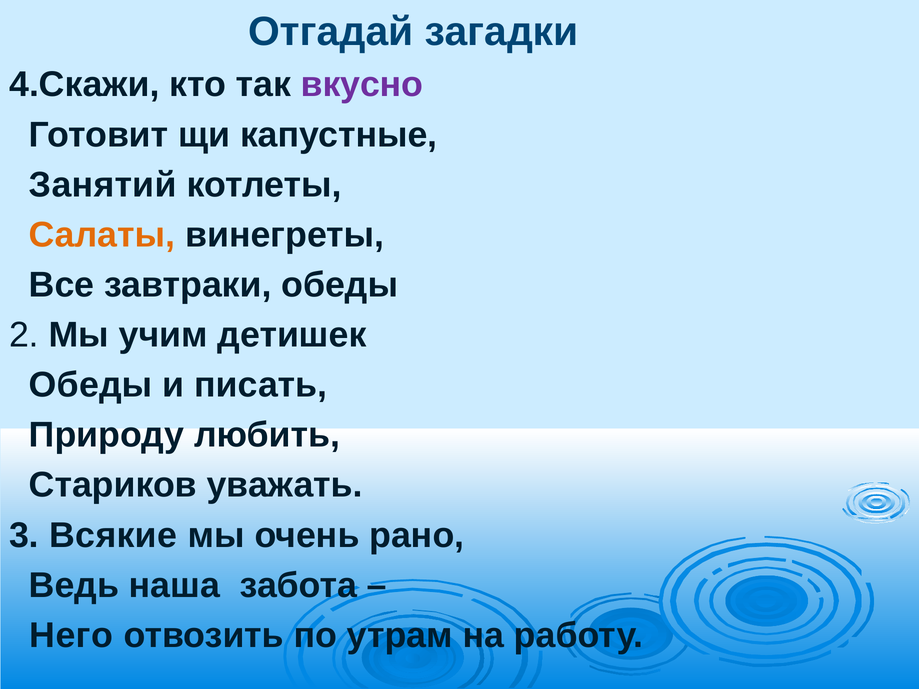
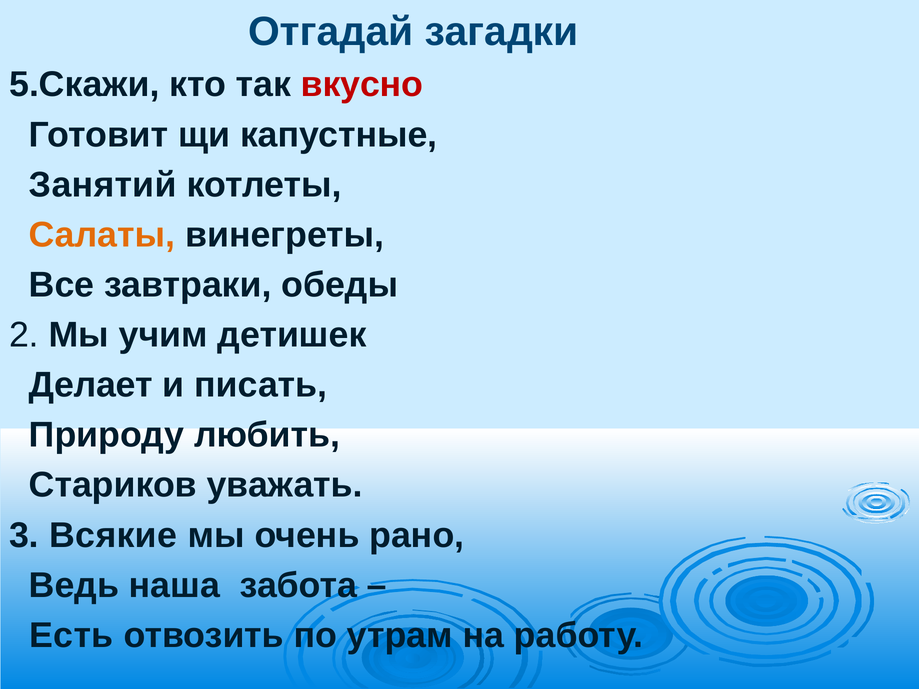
4.Скажи: 4.Скажи -> 5.Скажи (84, 85)
вкусно colour: purple -> red (362, 85)
Обеды: Обеды -> Делает (91, 385)
Него: Него -> Есть (71, 636)
